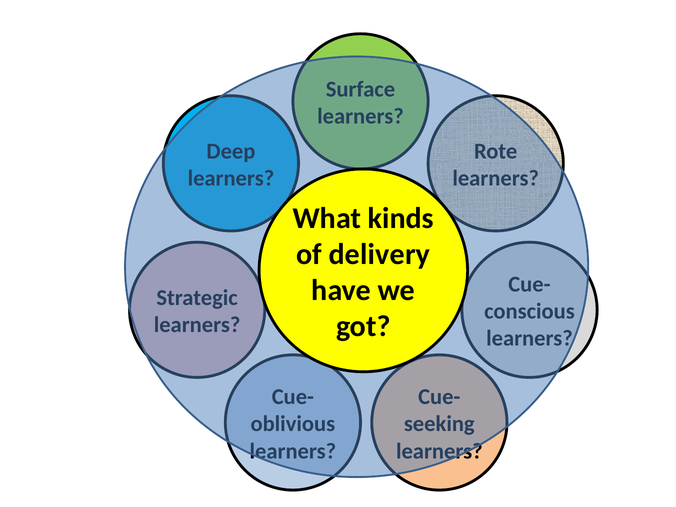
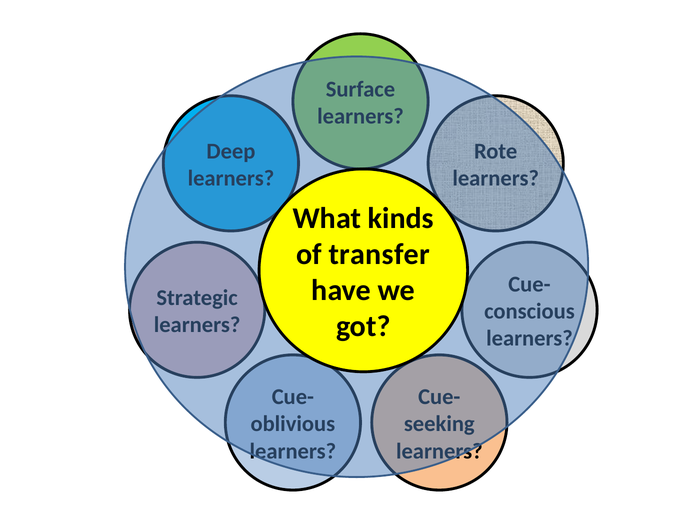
delivery: delivery -> transfer (379, 254)
